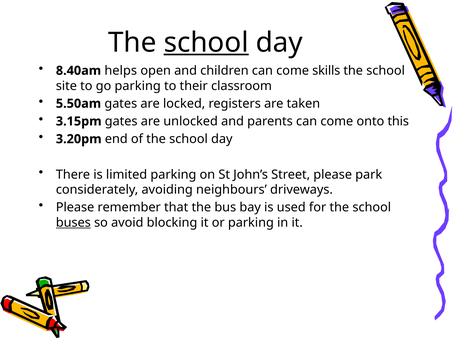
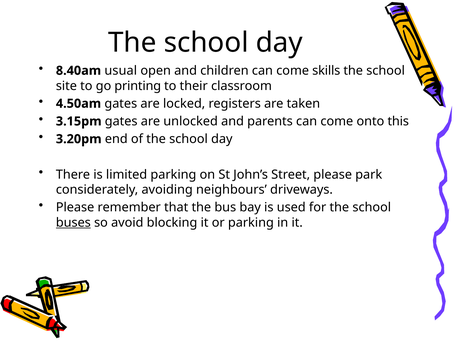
school underline: present -> none (206, 43)
helps: helps -> usual (121, 71)
go parking: parking -> printing (138, 86)
5.50am: 5.50am -> 4.50am (78, 104)
